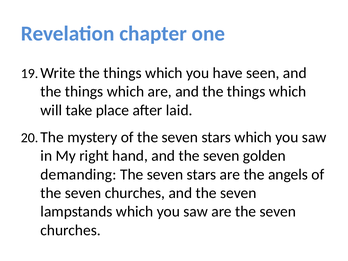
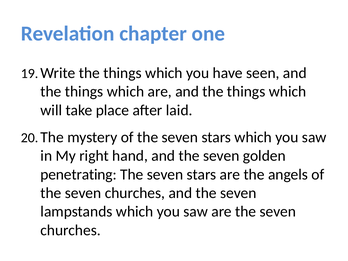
demanding: demanding -> penetrating (79, 174)
